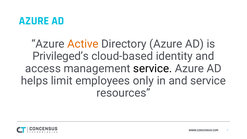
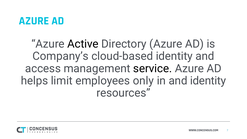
Active colour: orange -> black (83, 44)
Privileged’s: Privileged’s -> Company’s (61, 56)
and service: service -> identity (208, 81)
